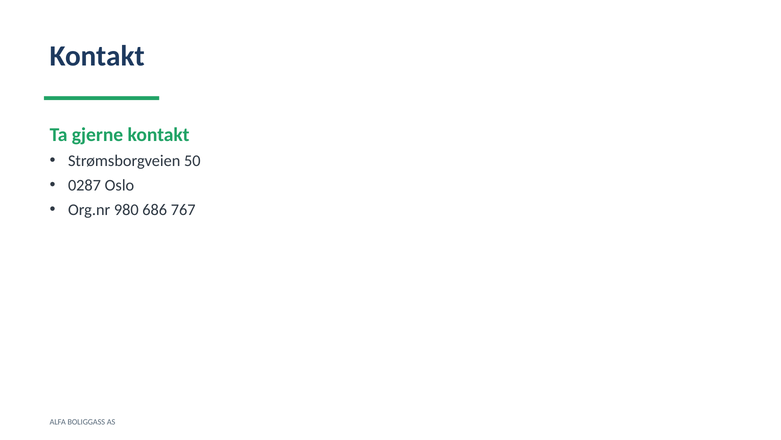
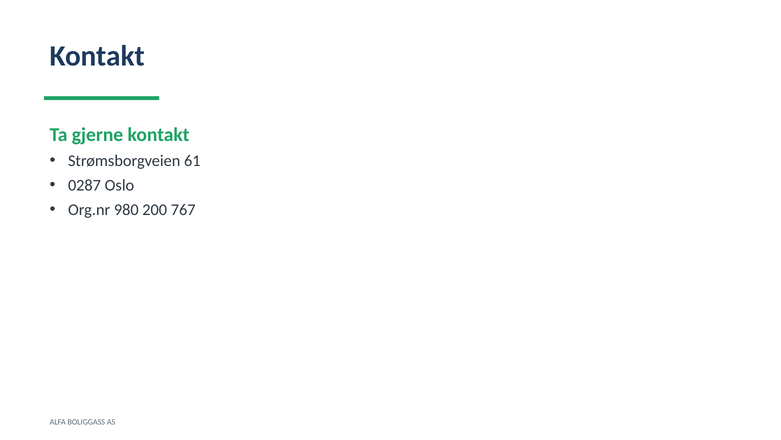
50: 50 -> 61 (192, 161)
686: 686 -> 200 (155, 209)
